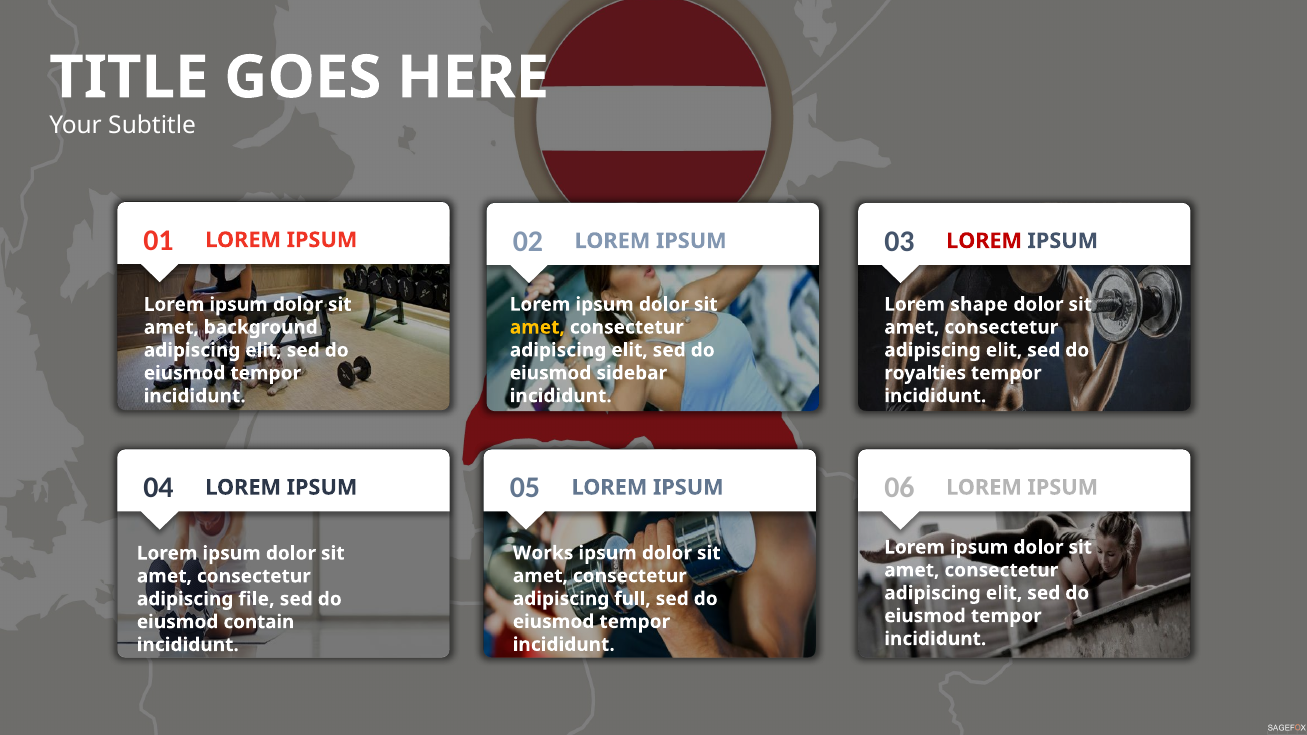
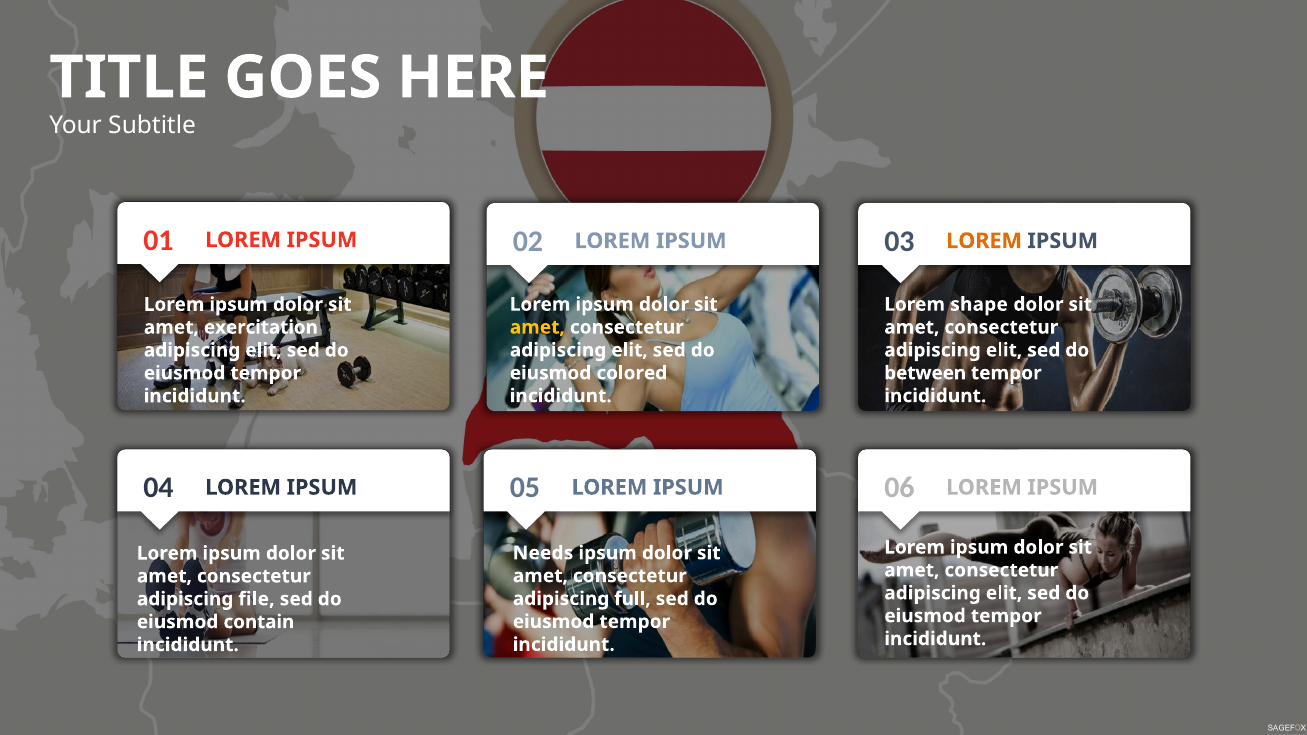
LOREM colour: red -> orange (984, 241)
background: background -> exercitation (261, 327)
sidebar: sidebar -> colored (632, 373)
royalties: royalties -> between (925, 373)
Works: Works -> Needs (543, 553)
